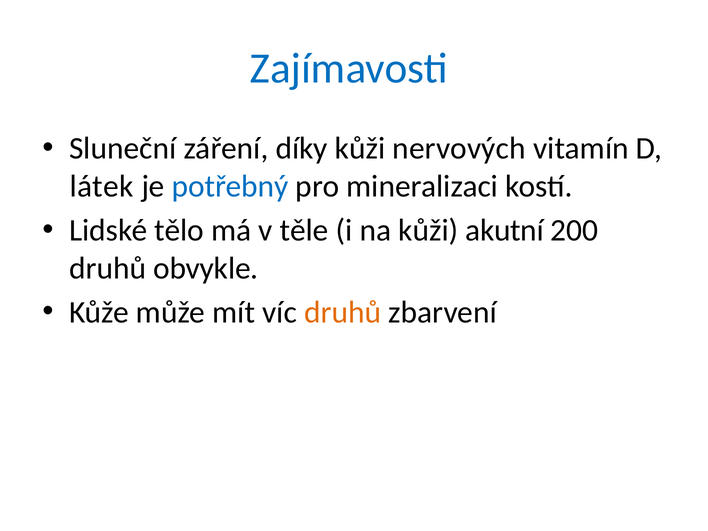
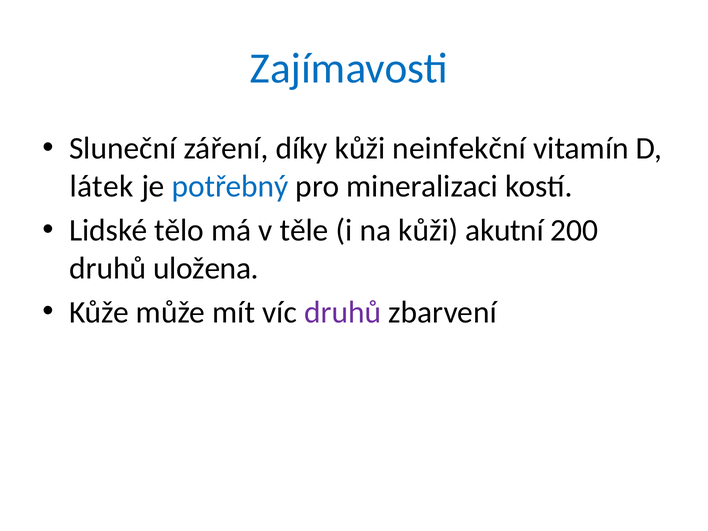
nervových: nervových -> neinfekční (459, 149)
obvykle: obvykle -> uložena (206, 268)
druhů colour: orange -> purple (343, 312)
